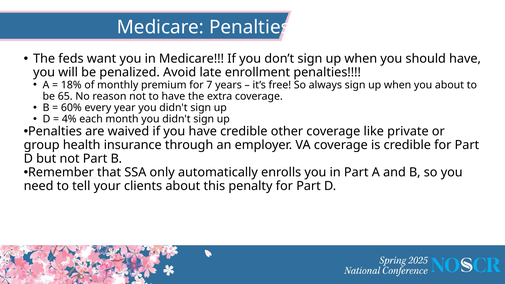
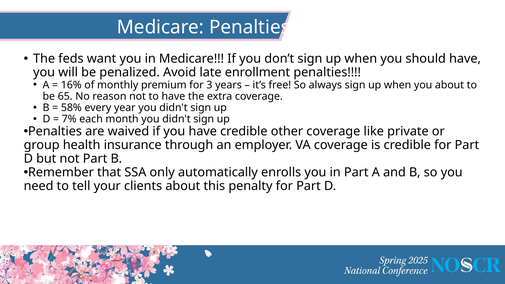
18%: 18% -> 16% (71, 85)
7: 7 -> 3 (209, 85)
60%: 60% -> 58% (71, 108)
4%: 4% -> 7% (69, 119)
